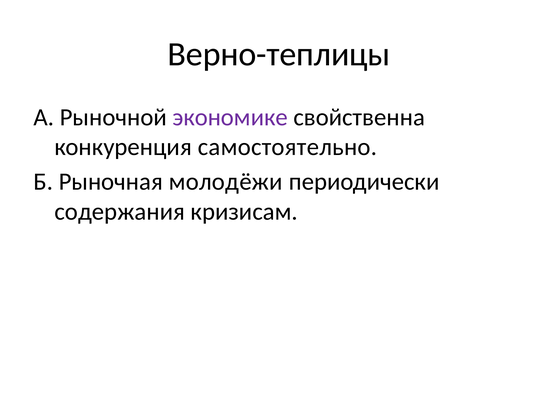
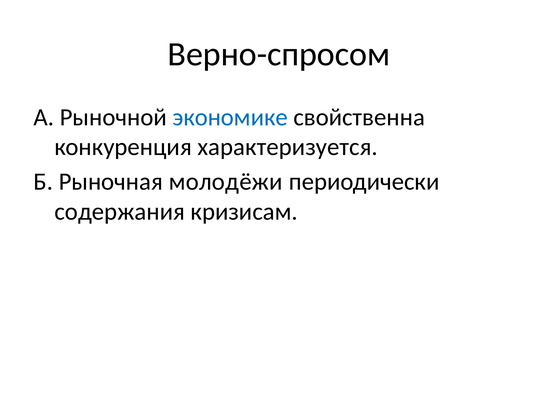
Верно-теплицы: Верно-теплицы -> Верно-спросом (279, 54)
экономике colour: purple -> blue (230, 117)
самостоятельно: самостоятельно -> характеризуется (288, 147)
